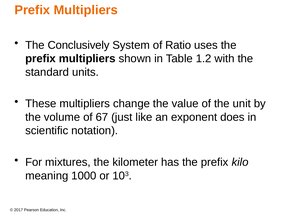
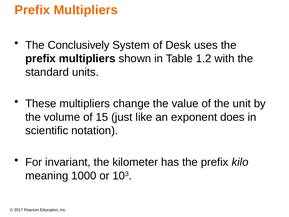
Ratio: Ratio -> Desk (178, 45)
67: 67 -> 15 (102, 117)
mixtures: mixtures -> invariant (68, 162)
